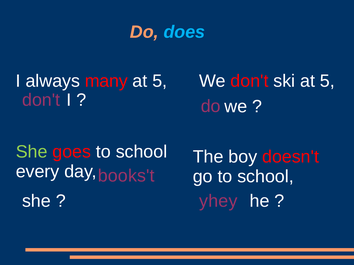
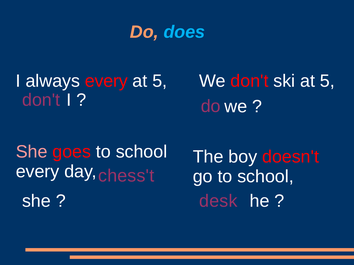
always many: many -> every (106, 81)
She colour: light green -> pink (32, 152)
books't: books't -> chess't (126, 176)
yhey: yhey -> desk (218, 201)
